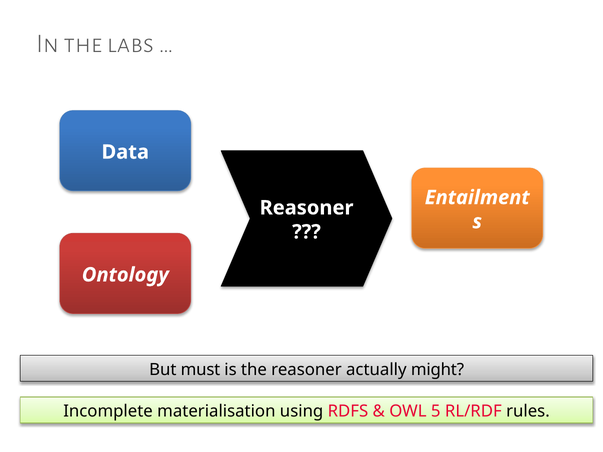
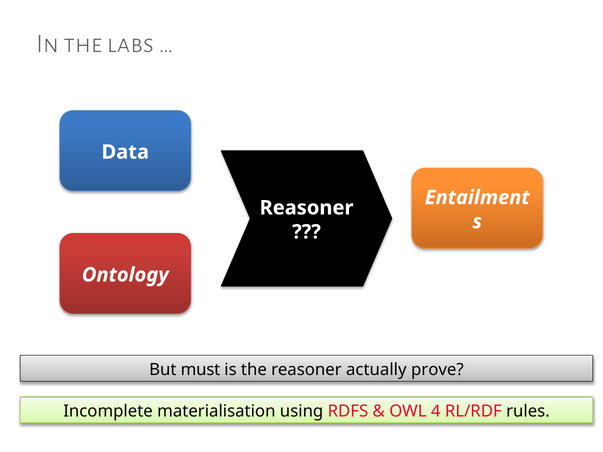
might: might -> prove (437, 370)
5: 5 -> 4 (436, 411)
